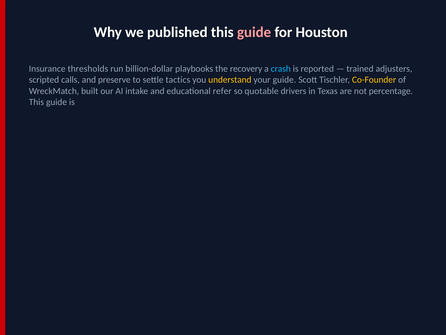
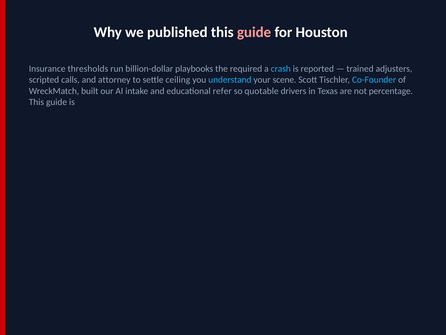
recovery: recovery -> required (246, 69)
preserve: preserve -> attorney (114, 80)
tactics: tactics -> ceiling (178, 80)
understand colour: yellow -> light blue (230, 80)
your guide: guide -> scene (284, 80)
Co-Founder colour: yellow -> light blue (374, 80)
